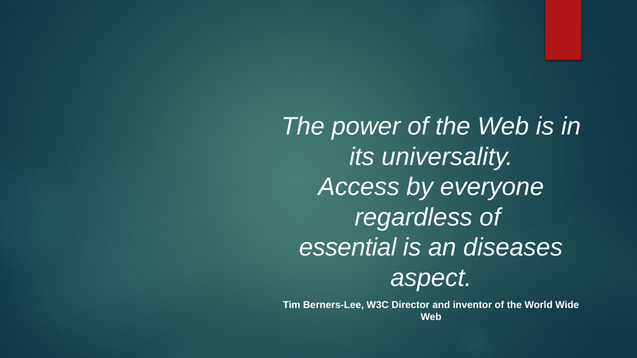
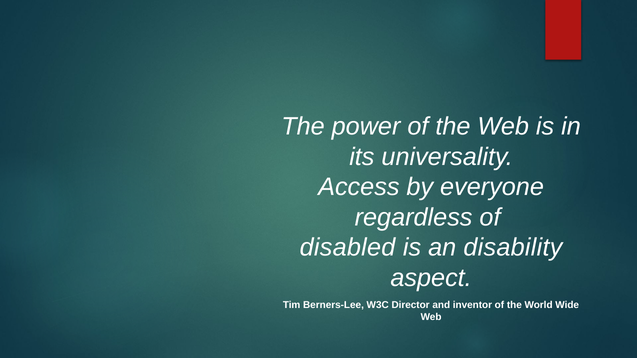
essential: essential -> disabled (348, 248)
diseases: diseases -> disability (513, 248)
